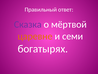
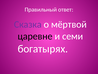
царевне colour: orange -> black (35, 36)
